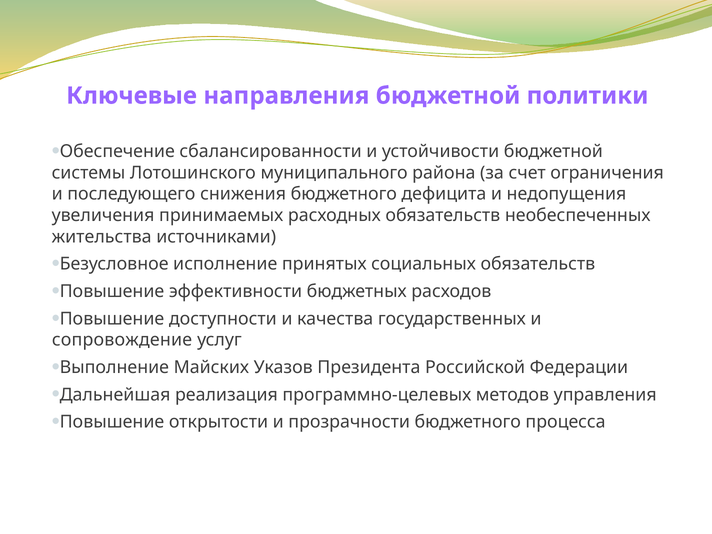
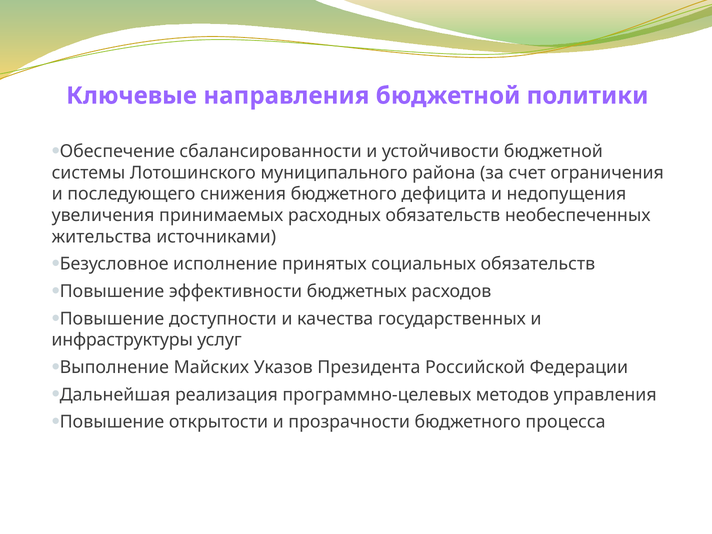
сопровождение: сопровождение -> инфраструктуры (122, 340)
